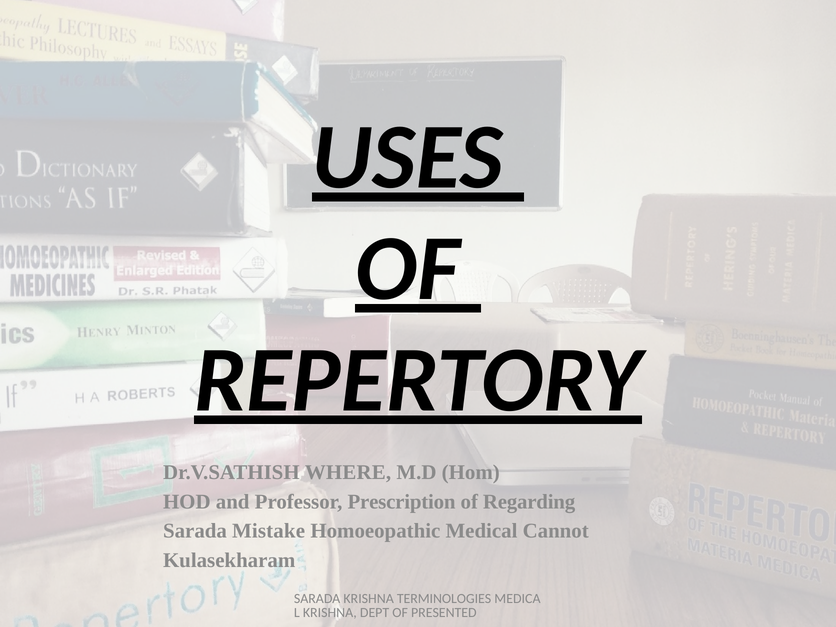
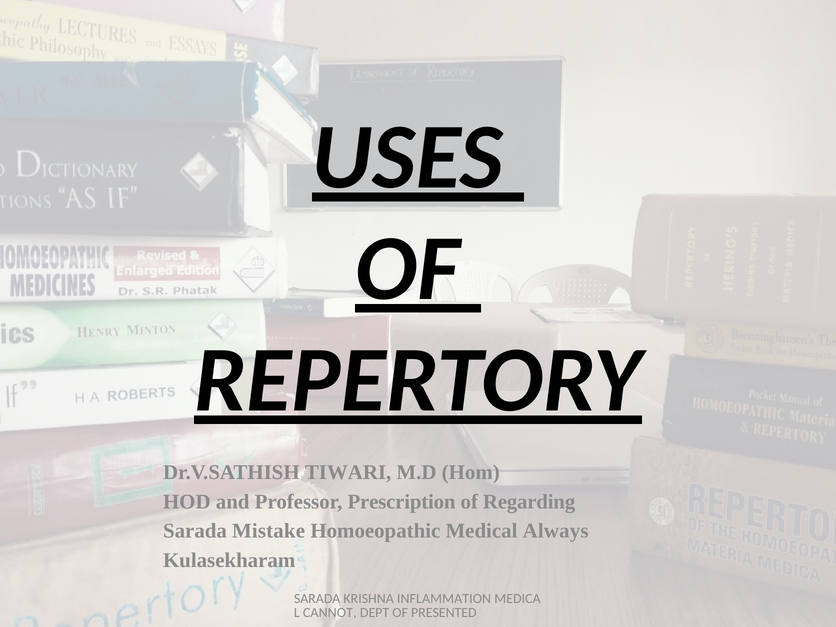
WHERE: WHERE -> TIWARI (348, 472)
Cannot: Cannot -> Always (556, 531)
TERMINOLOGIES: TERMINOLOGIES -> INFLAMMATION (444, 599)
KRISHNA: KRISHNA -> CANNOT (330, 613)
